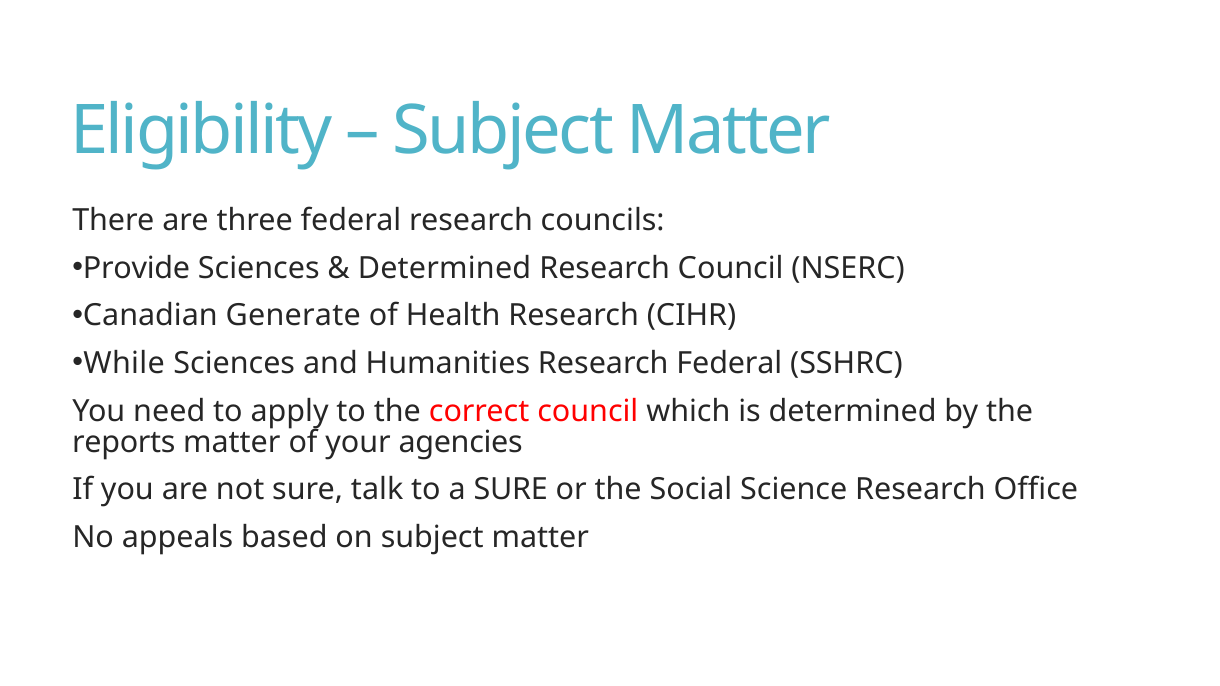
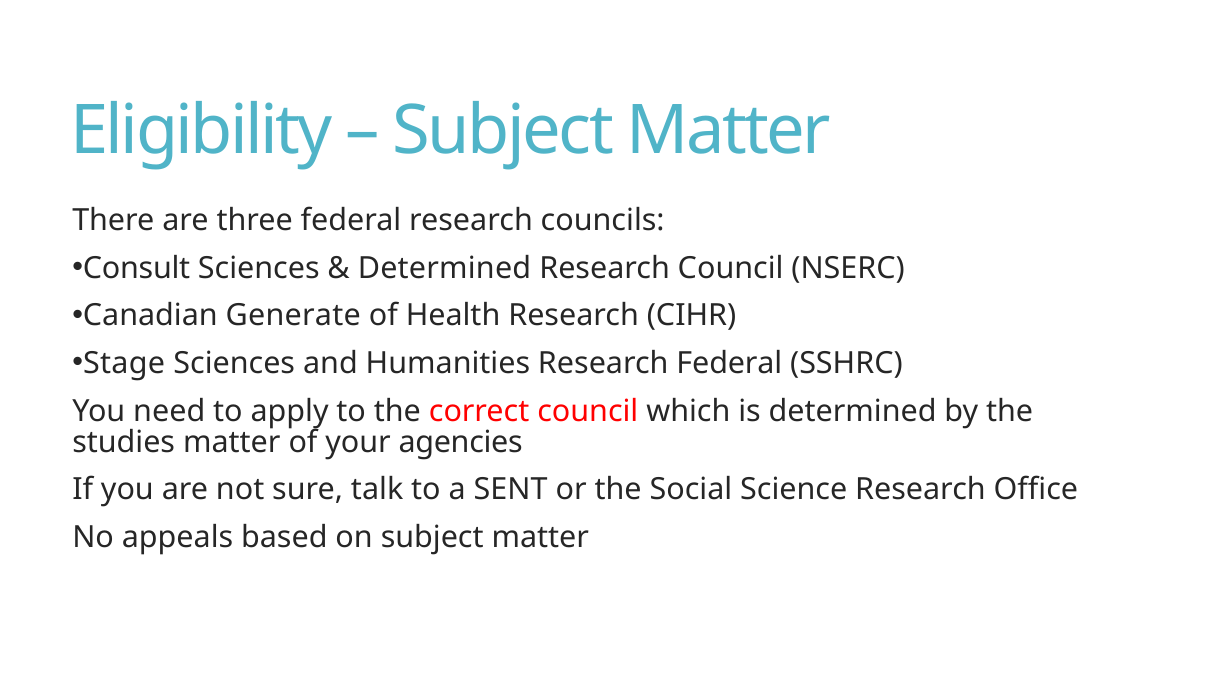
Provide: Provide -> Consult (137, 268)
While: While -> Stage (124, 364)
reports: reports -> studies (124, 442)
a SURE: SURE -> SENT (511, 490)
